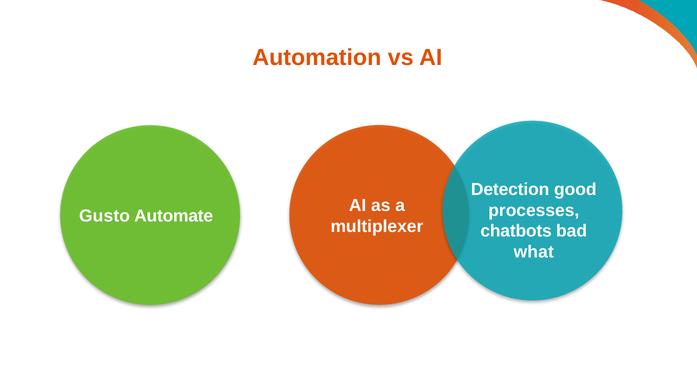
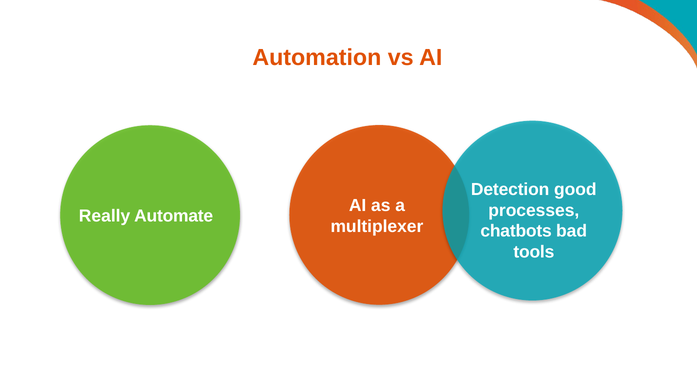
Gusto: Gusto -> Really (105, 216)
what: what -> tools (534, 252)
